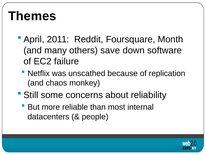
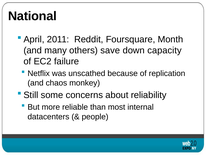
Themes: Themes -> National (32, 16)
software: software -> capacity (164, 50)
